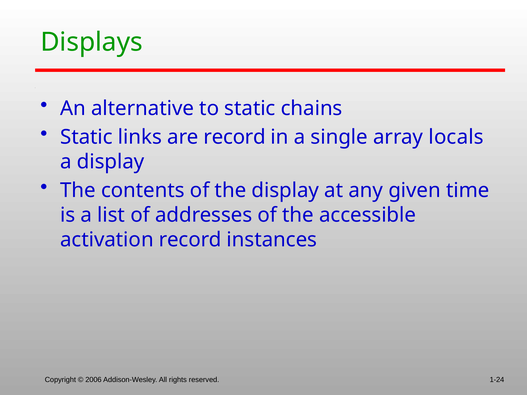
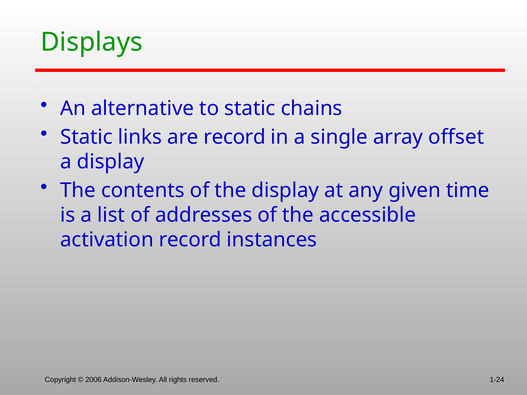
locals: locals -> offset (456, 137)
